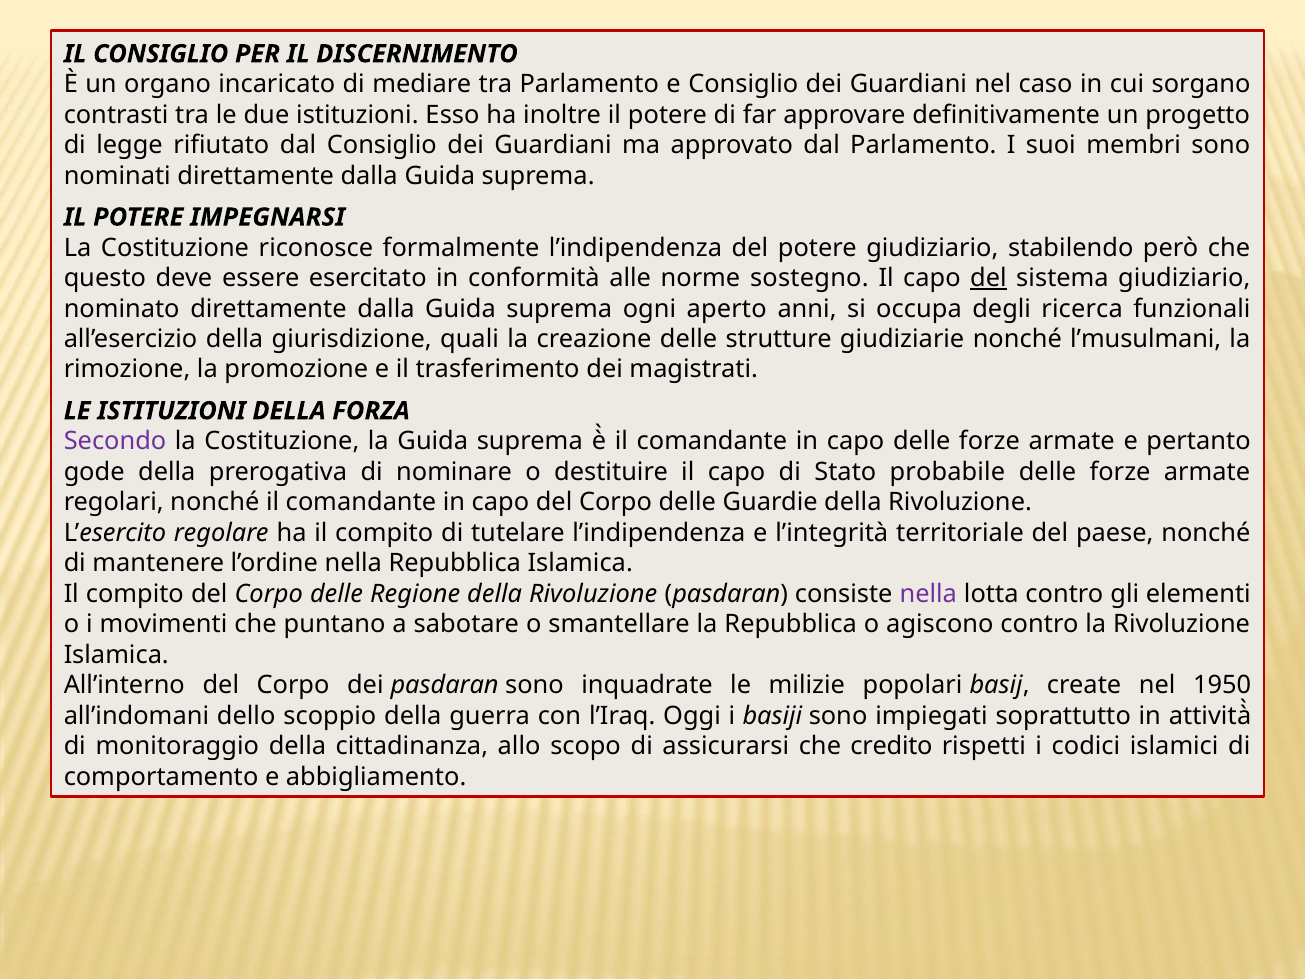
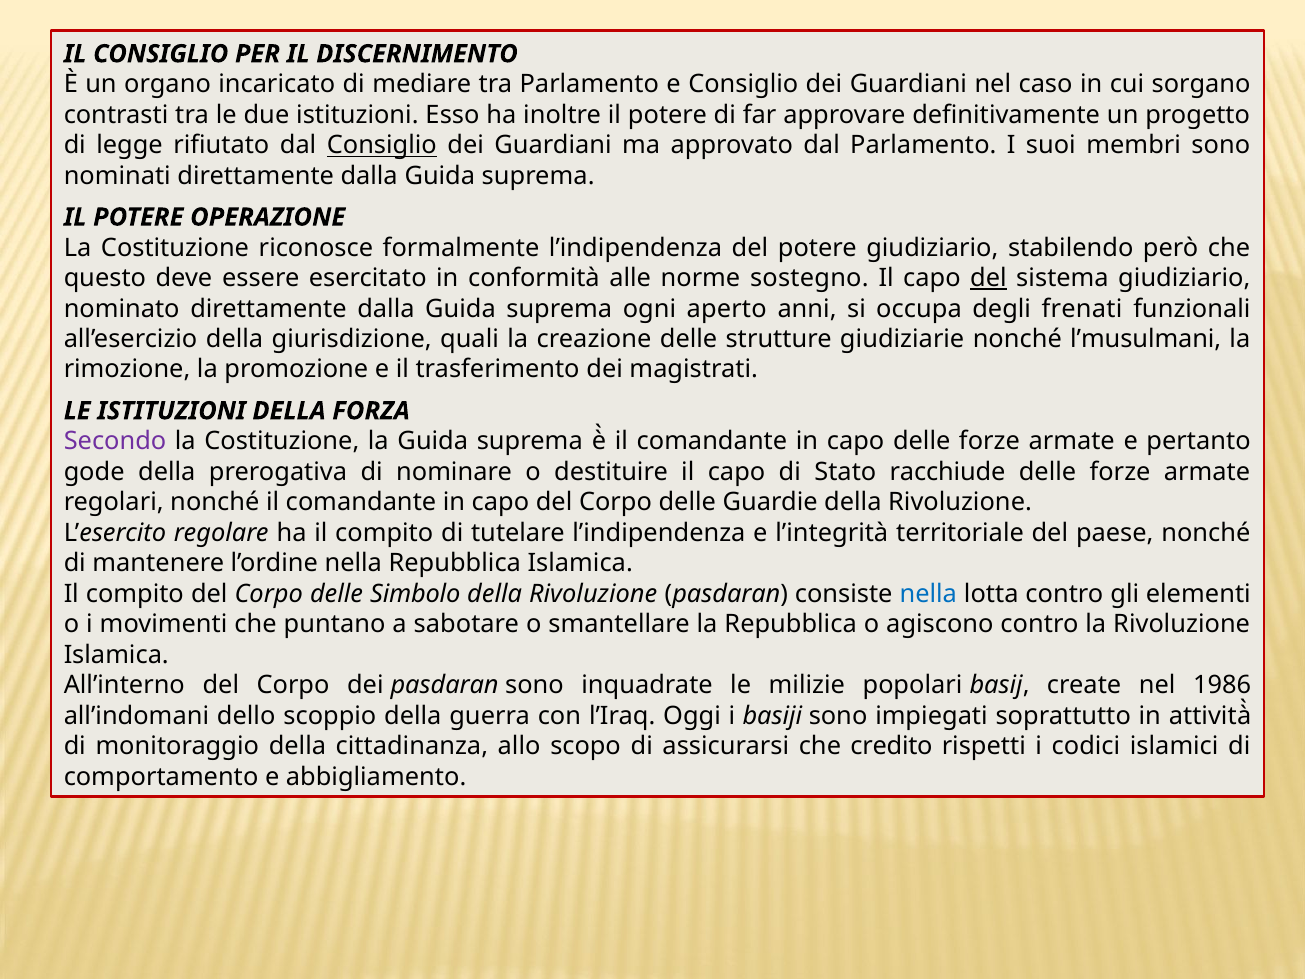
Consiglio underline: none -> present (382, 145)
IMPEGNARSI: IMPEGNARSI -> OPERAZIONE (268, 217)
ricerca: ricerca -> frenati (1082, 309)
probabile: probabile -> racchiude (948, 472)
Regione: Regione -> Simbolo (415, 594)
nella colour: purple -> blue (928, 594)
1950: 1950 -> 1986 (1222, 685)
